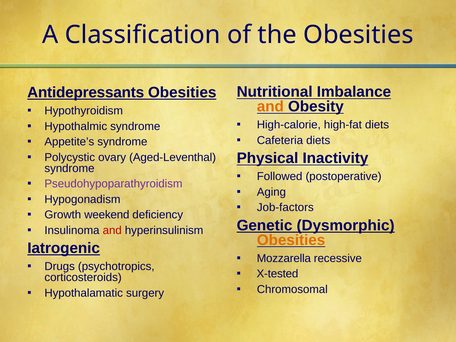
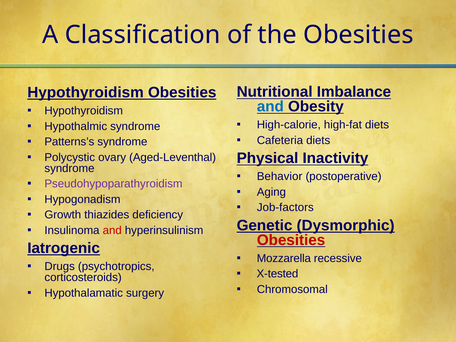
Antidepressants: Antidepressants -> Hypothyroidism (86, 93)
and colour: orange -> blue (270, 107)
Appetite’s: Appetite’s -> Patterns’s (69, 142)
Followed: Followed -> Behavior (280, 177)
weekend: weekend -> thiazides (107, 215)
Obesities colour: orange -> red (291, 240)
